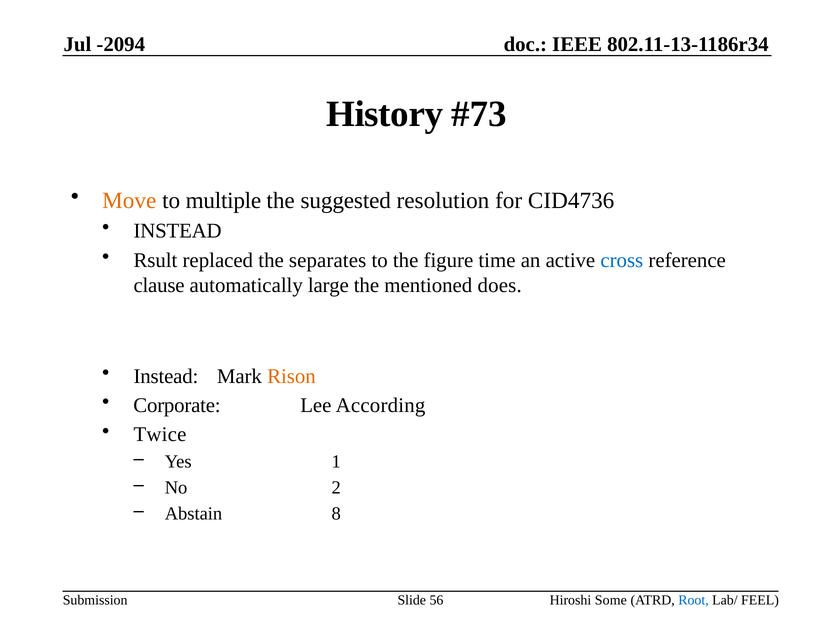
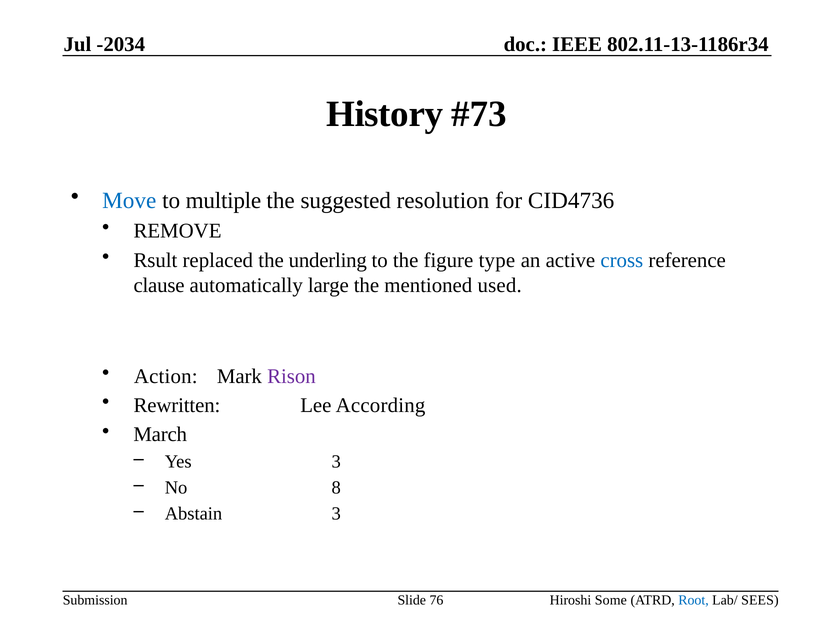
-2094: -2094 -> -2034 (121, 45)
Move colour: orange -> blue (129, 200)
INSTEAD: INSTEAD -> REMOVE (177, 231)
separates: separates -> underling (328, 260)
time: time -> type (497, 260)
does: does -> used (500, 285)
Instead: Instead -> Action (166, 376)
Rison colour: orange -> purple (291, 376)
Corporate: Corporate -> Rewritten (177, 405)
Twice: Twice -> March (160, 434)
Yes 1: 1 -> 3 (336, 461)
2: 2 -> 8 (336, 487)
Abstain 8: 8 -> 3 (336, 513)
56: 56 -> 76 (436, 600)
FEEL: FEEL -> SEES (760, 600)
